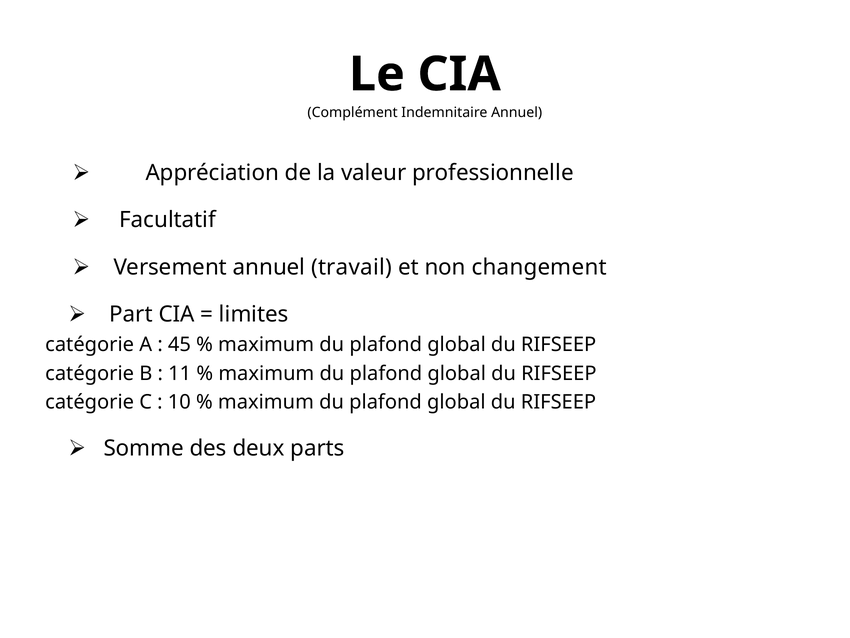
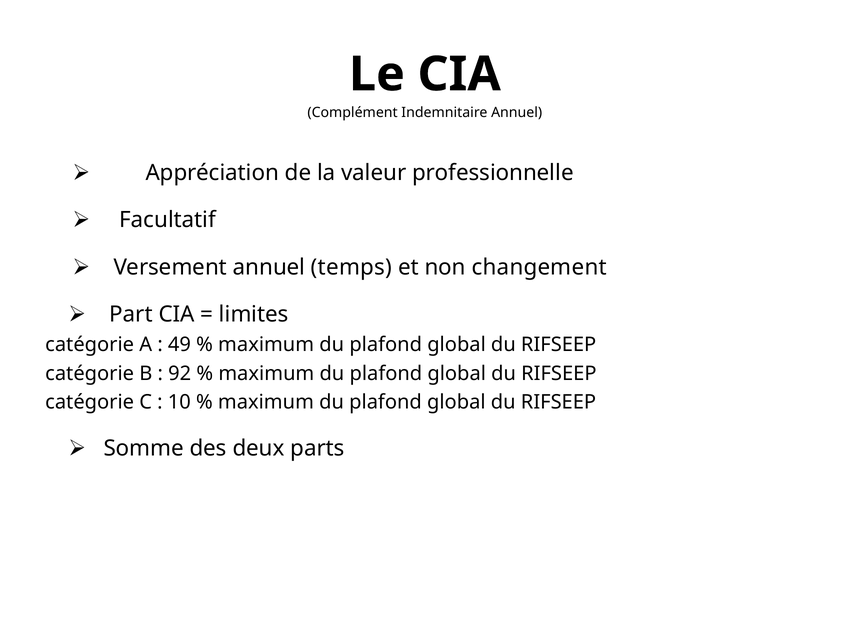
travail: travail -> temps (351, 267)
45: 45 -> 49 (179, 344)
11: 11 -> 92 (180, 373)
